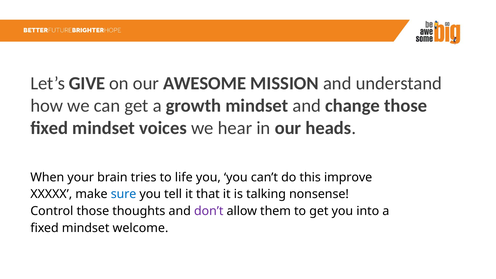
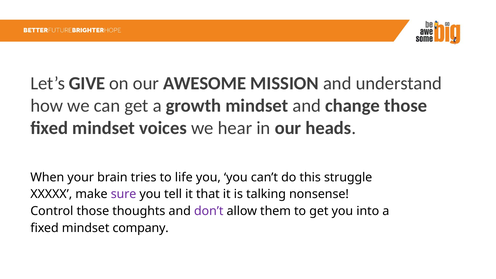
improve: improve -> struggle (348, 177)
sure colour: blue -> purple (124, 194)
welcome: welcome -> company (141, 228)
